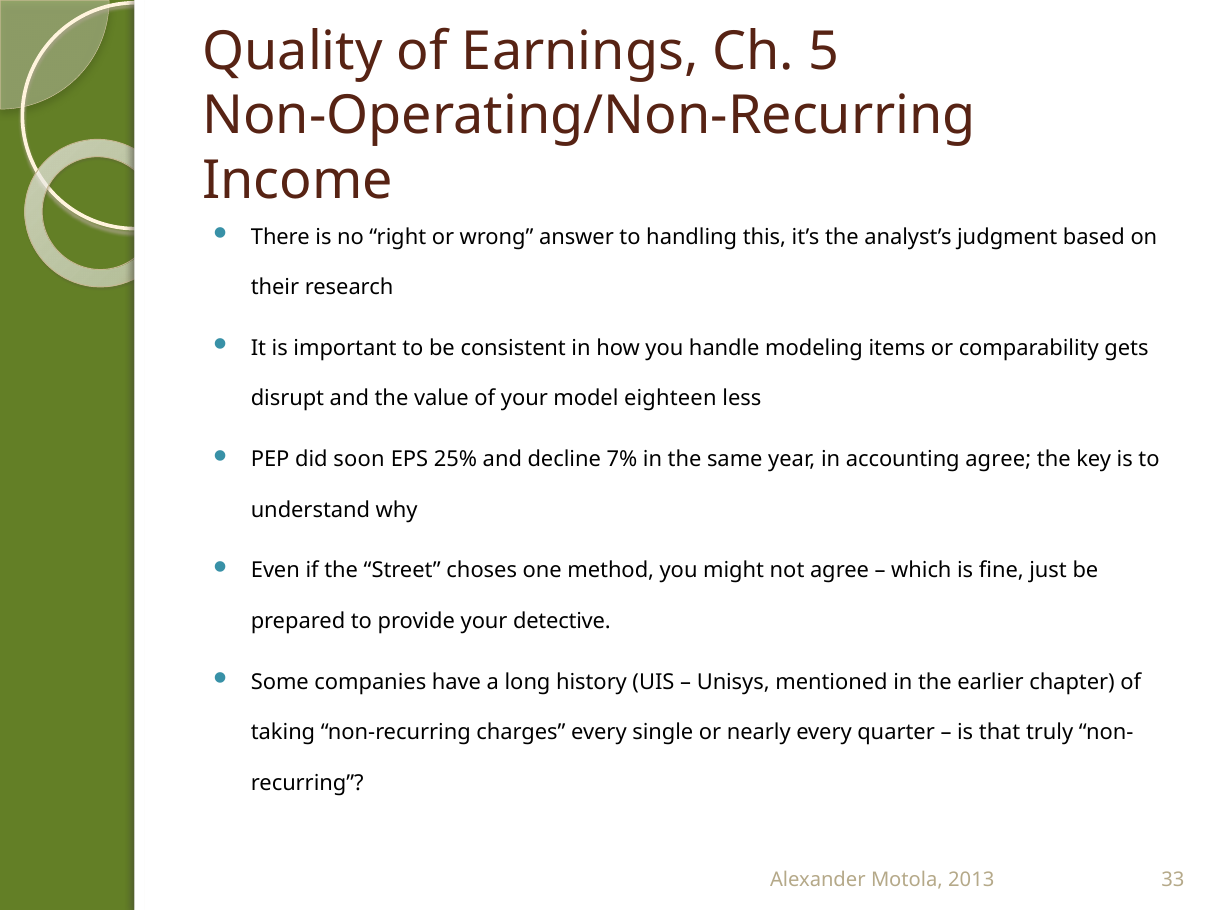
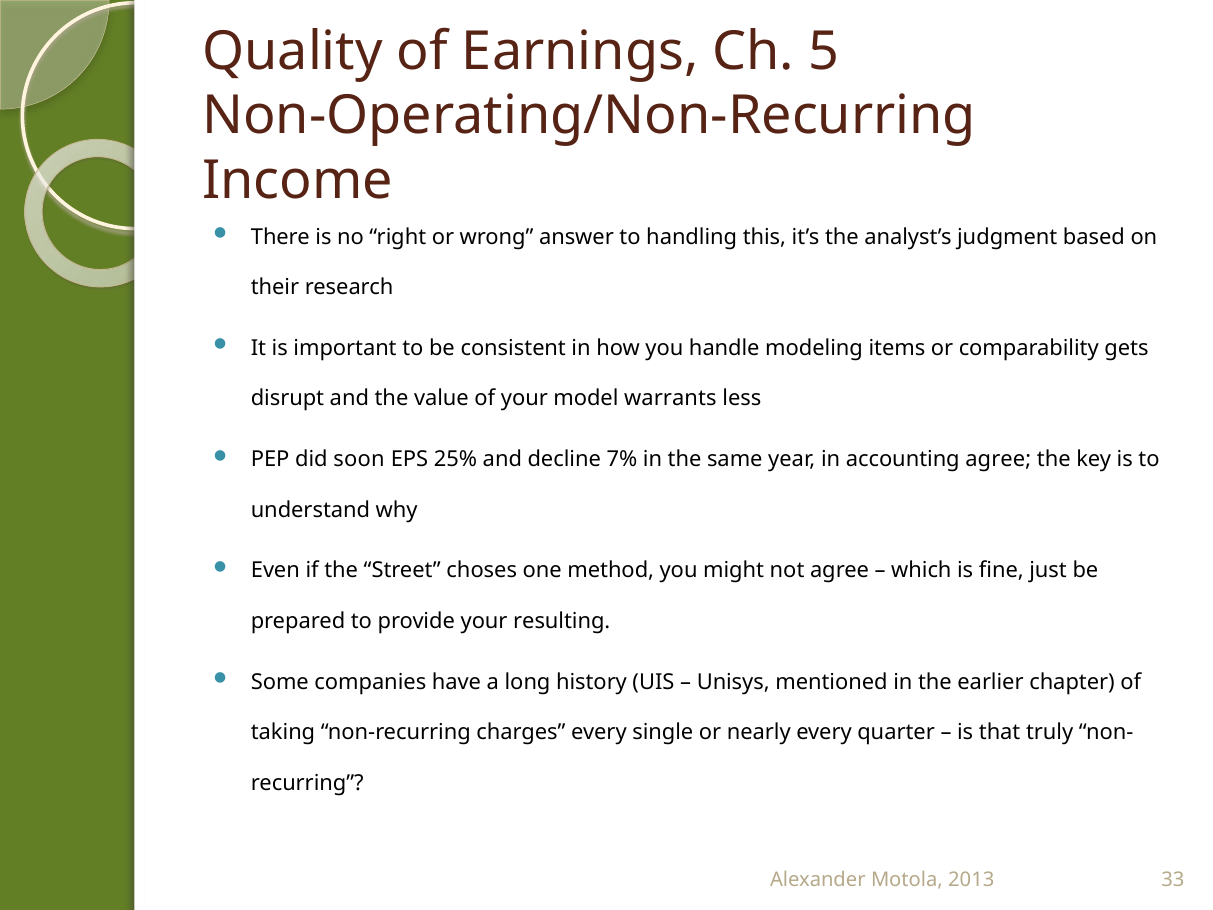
eighteen: eighteen -> warrants (670, 399)
detective: detective -> resulting (562, 621)
